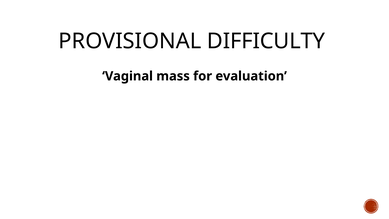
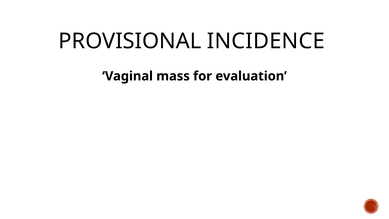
DIFFICULTY: DIFFICULTY -> INCIDENCE (266, 41)
